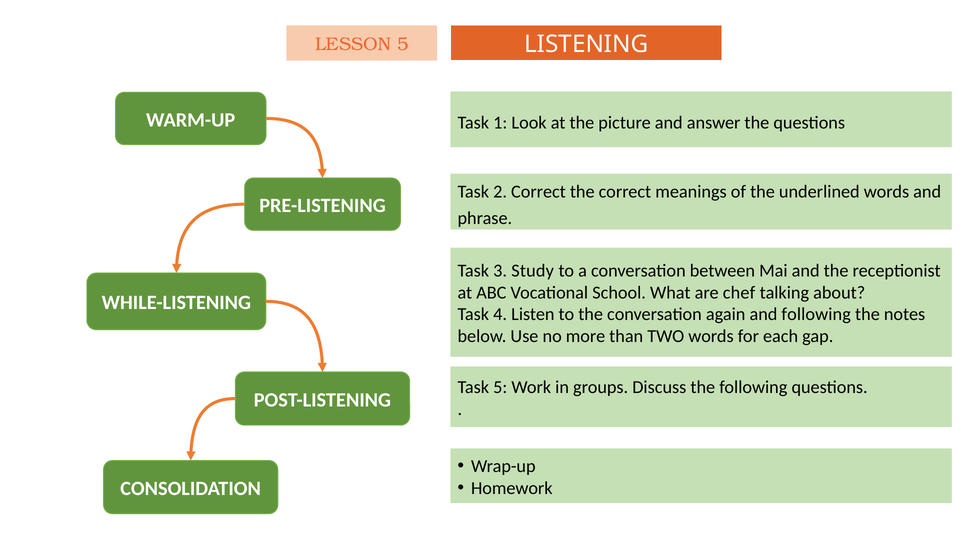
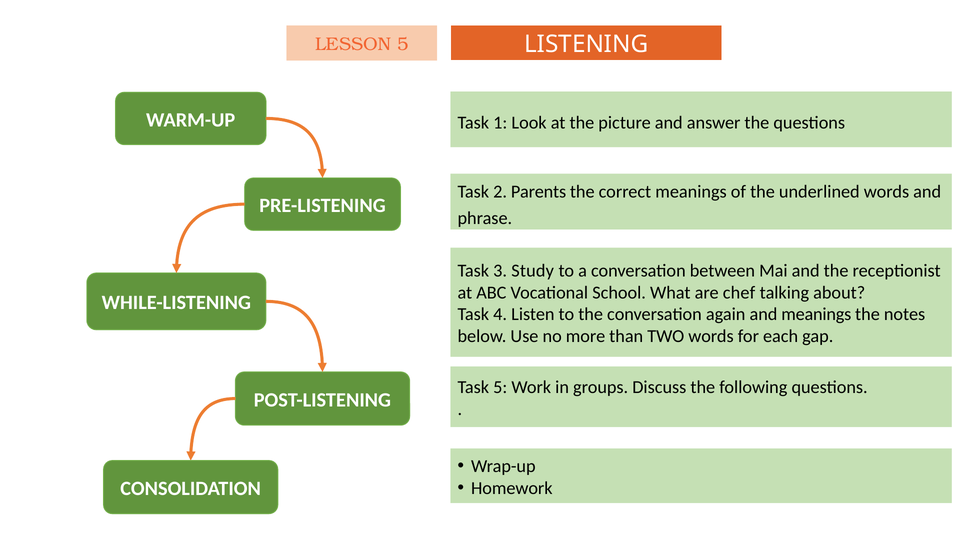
2 Correct: Correct -> Parents (539, 192)
and following: following -> meanings (816, 315)
